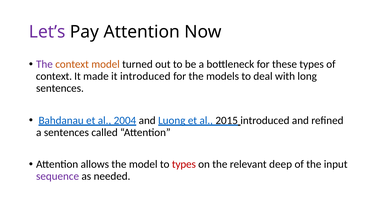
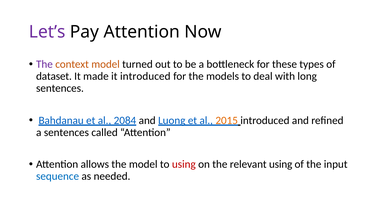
context: context -> dataset (54, 76)
2004: 2004 -> 2084 (125, 120)
2015 colour: black -> orange (227, 120)
to types: types -> using (184, 164)
relevant deep: deep -> using (281, 164)
sequence colour: purple -> blue (58, 176)
